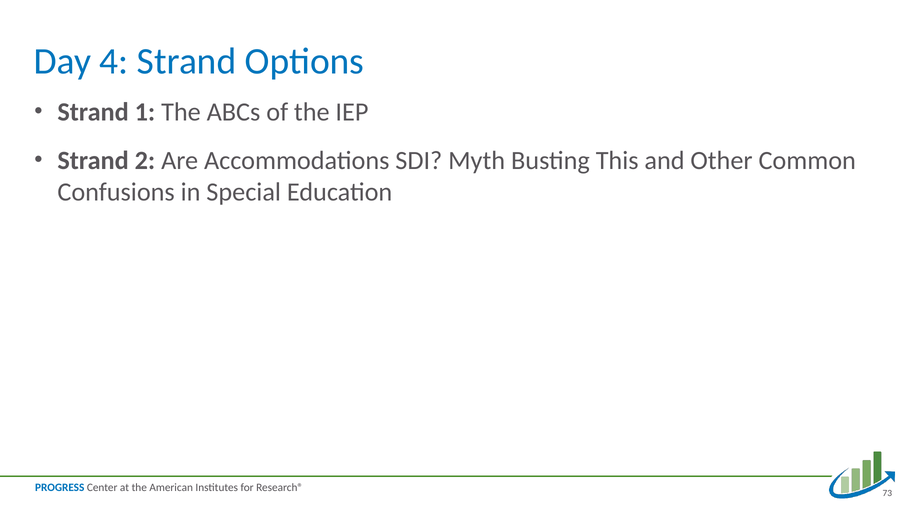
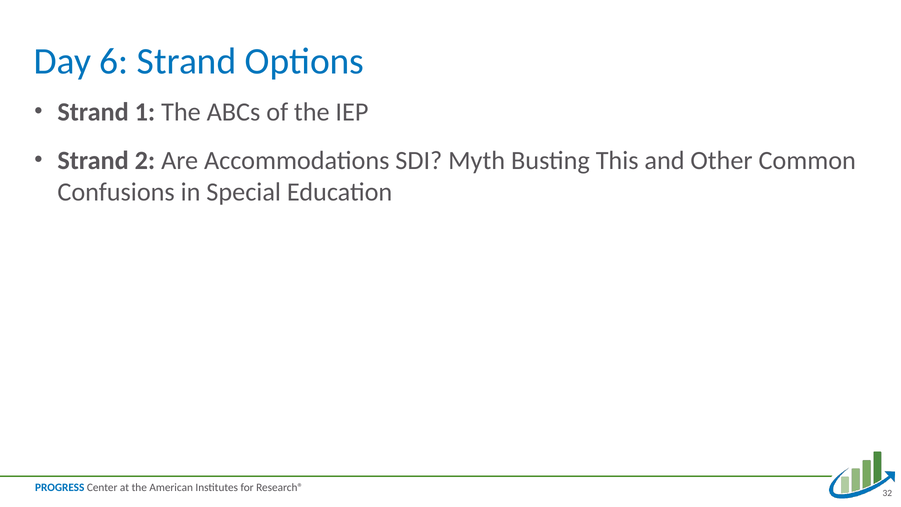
4: 4 -> 6 (114, 61)
73: 73 -> 32 (887, 493)
